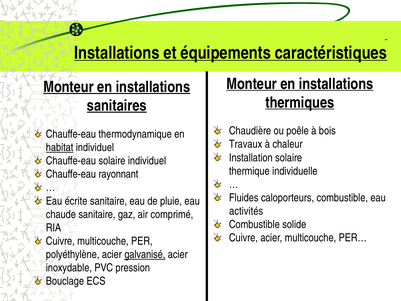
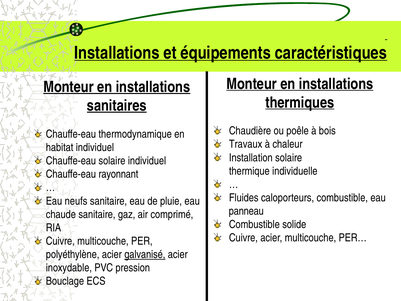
habitat underline: present -> none (60, 147)
écrite: écrite -> neufs (76, 201)
activités: activités -> panneau (246, 211)
